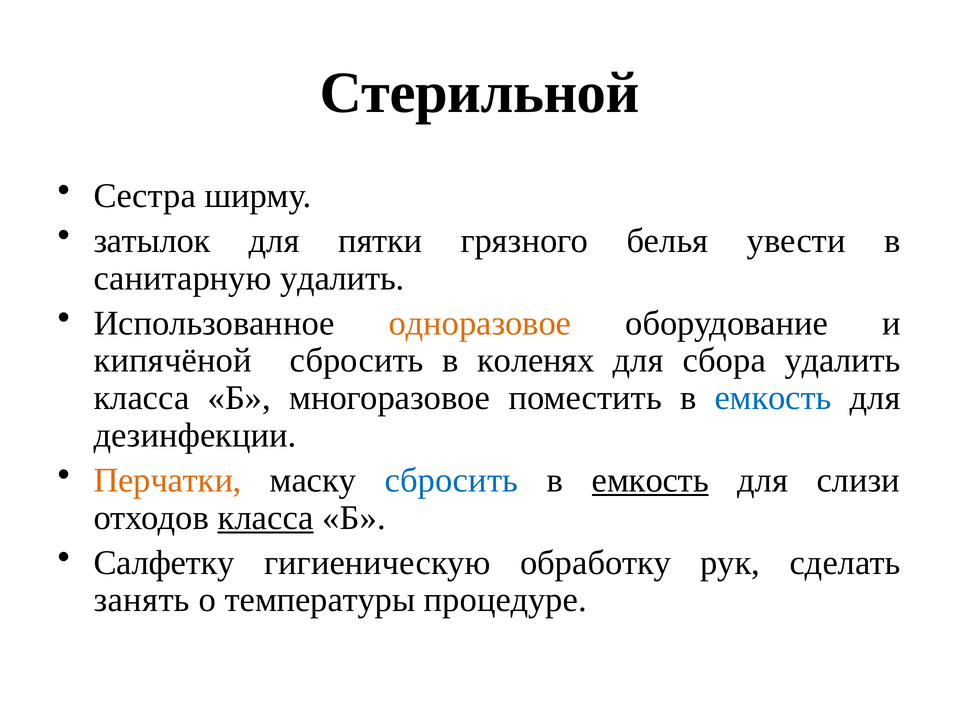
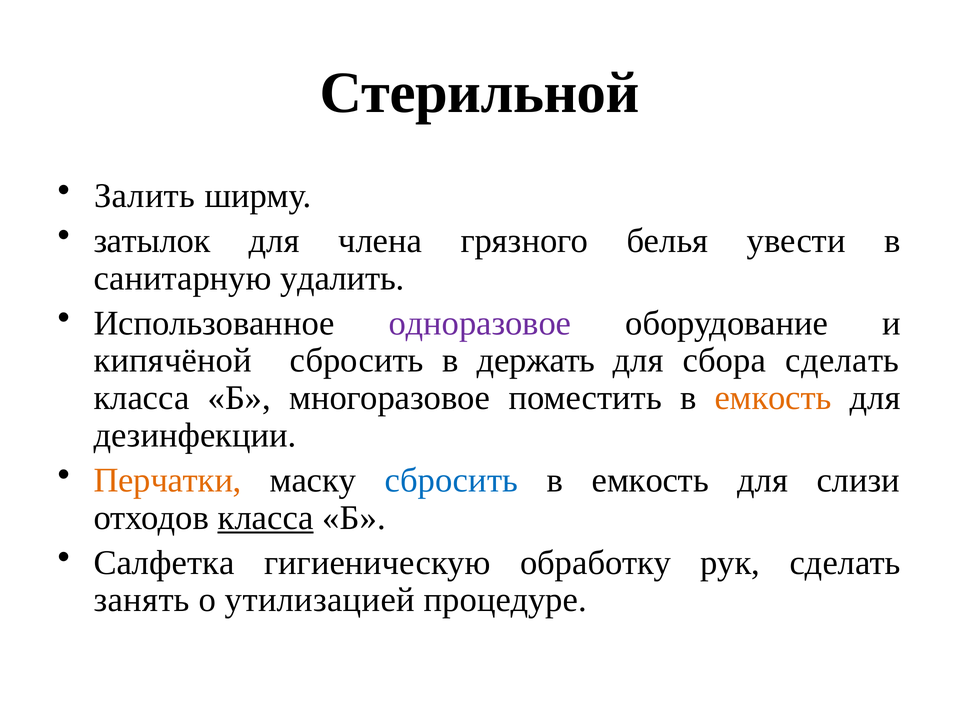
Сестра: Сестра -> Залить (145, 196)
пятки: пятки -> члена (380, 241)
одноразовое colour: orange -> purple (480, 323)
коленях: коленях -> держать (536, 361)
сбора удалить: удалить -> сделать (842, 361)
емкость colour: blue -> orange (773, 398)
емкость underline: present -> none (650, 480)
Салфетку: Салфетку -> Салфетка (164, 563)
температуры: температуры -> утилизацией (320, 600)
